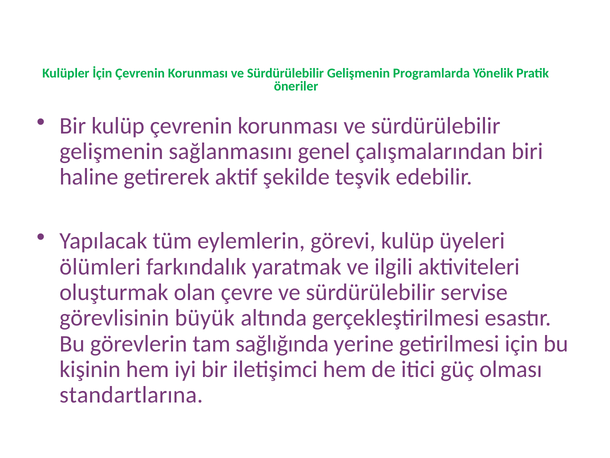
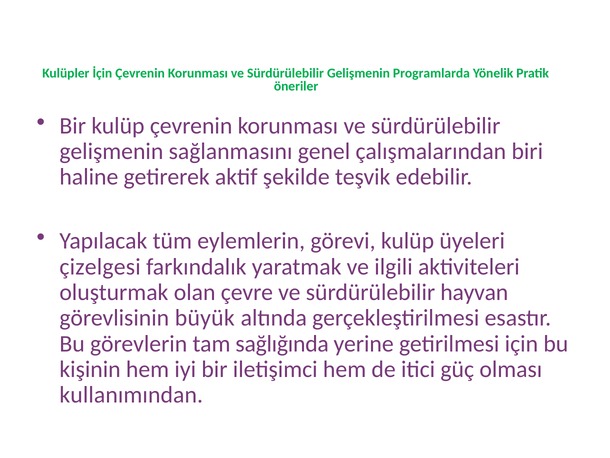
ölümleri: ölümleri -> çizelgesi (100, 266)
servise: servise -> hayvan (474, 292)
standartlarına: standartlarına -> kullanımından (131, 395)
